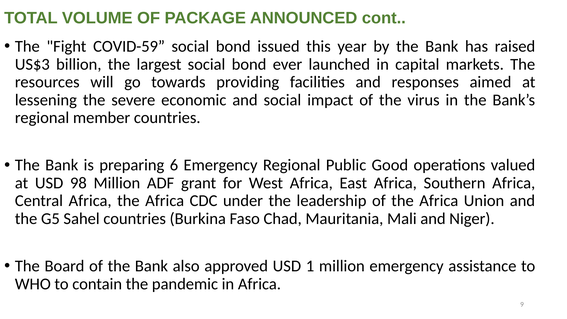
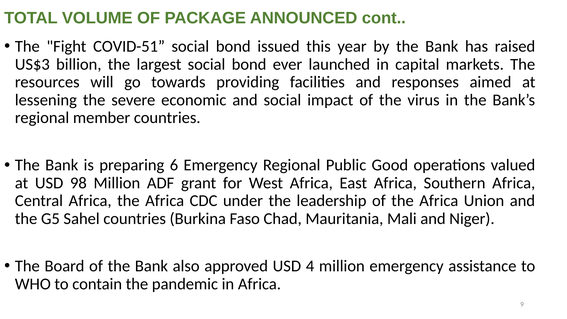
COVID-59: COVID-59 -> COVID-51 (129, 46)
1: 1 -> 4 (310, 266)
